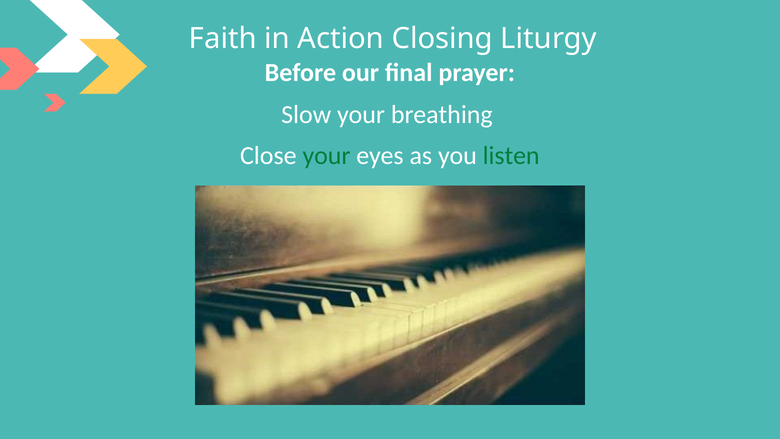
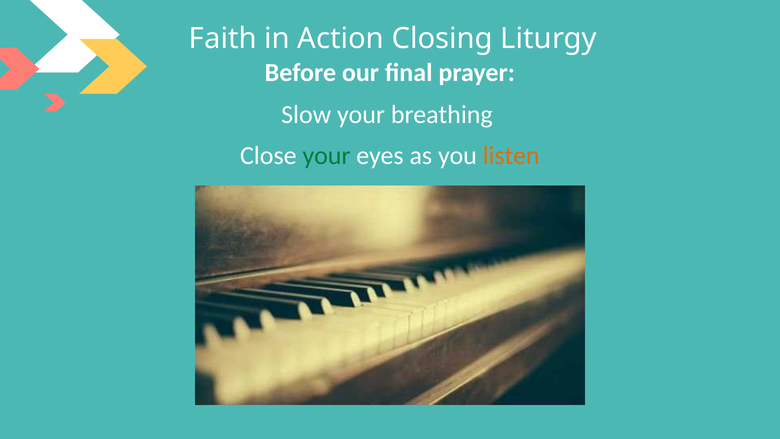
listen colour: green -> orange (511, 156)
